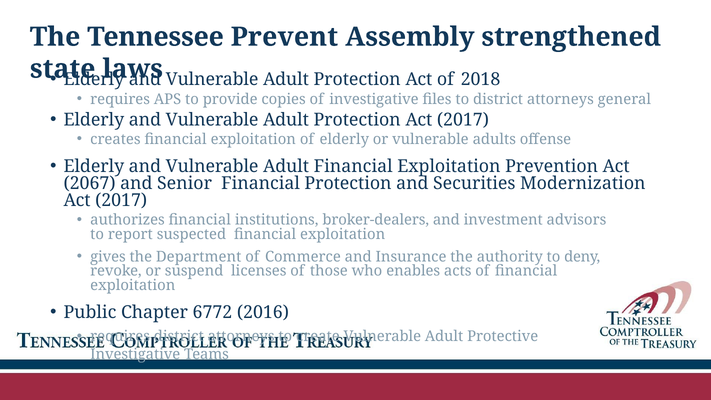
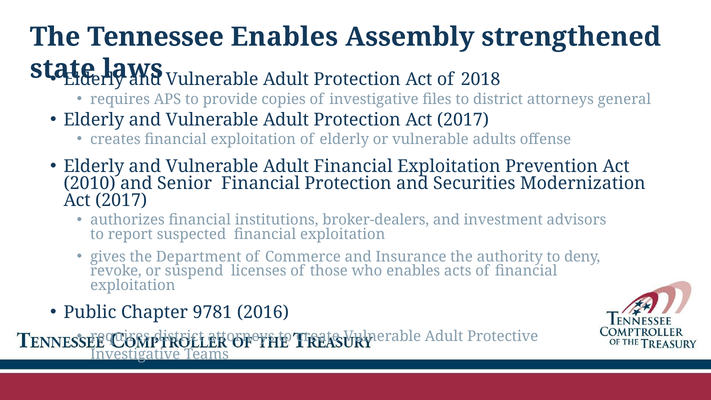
Tennessee Prevent: Prevent -> Enables (284, 37)
2067: 2067 -> 2010 (90, 183)
6772: 6772 -> 9781 (212, 312)
